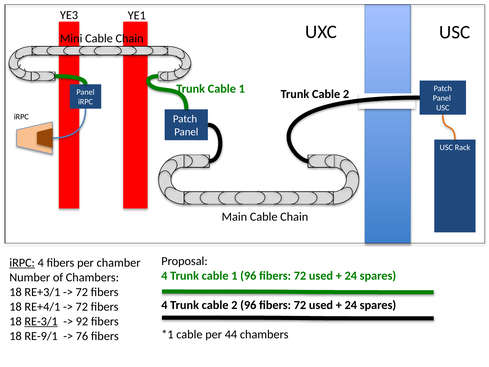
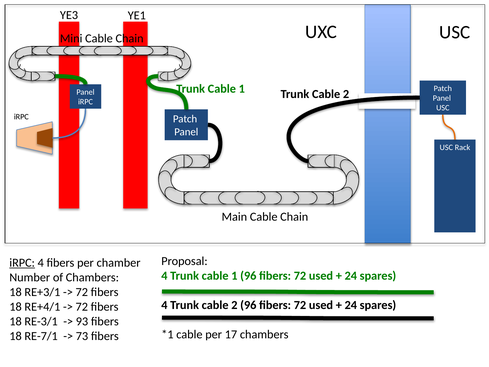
RE-3/1 underline: present -> none (41, 321)
92: 92 -> 93 (82, 321)
44: 44 -> 17 (231, 334)
RE-9/1: RE-9/1 -> RE-7/1 (41, 336)
76: 76 -> 73 (82, 336)
